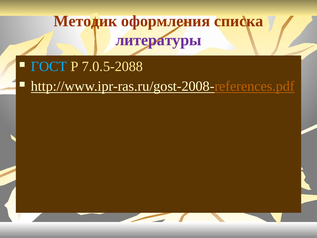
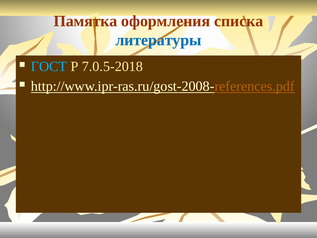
Методик: Методик -> Памятка (86, 21)
литературы colour: purple -> blue (159, 40)
7.0.5-2088: 7.0.5-2088 -> 7.0.5-2018 (112, 67)
